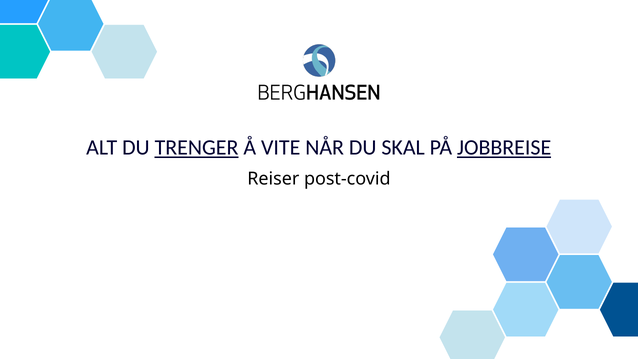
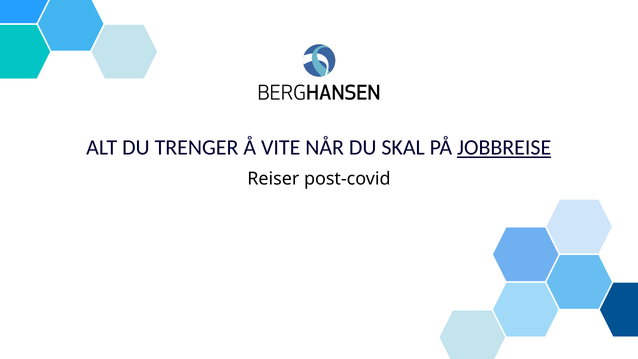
TRENGER underline: present -> none (197, 148)
